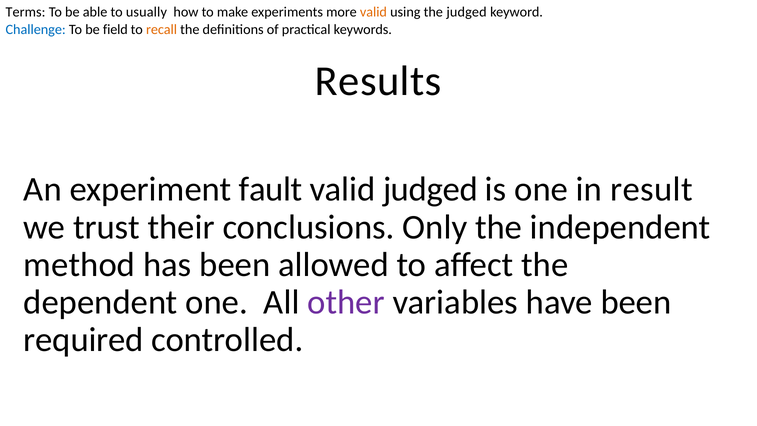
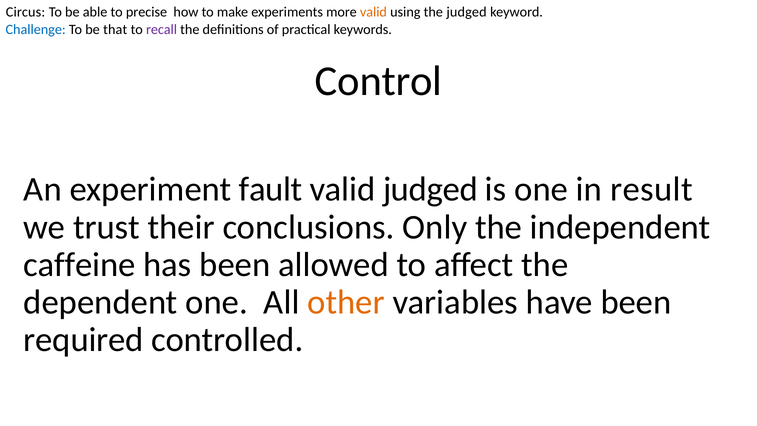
Terms: Terms -> Circus (25, 12)
usually: usually -> precise (146, 12)
field: field -> that (115, 29)
recall colour: orange -> purple (162, 29)
Results: Results -> Control (379, 81)
method: method -> caffeine (79, 265)
other colour: purple -> orange (346, 302)
